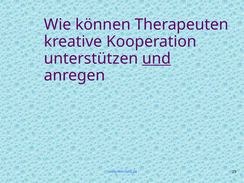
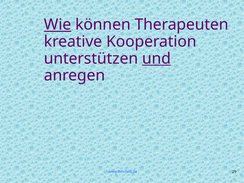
Wie underline: none -> present (58, 25)
